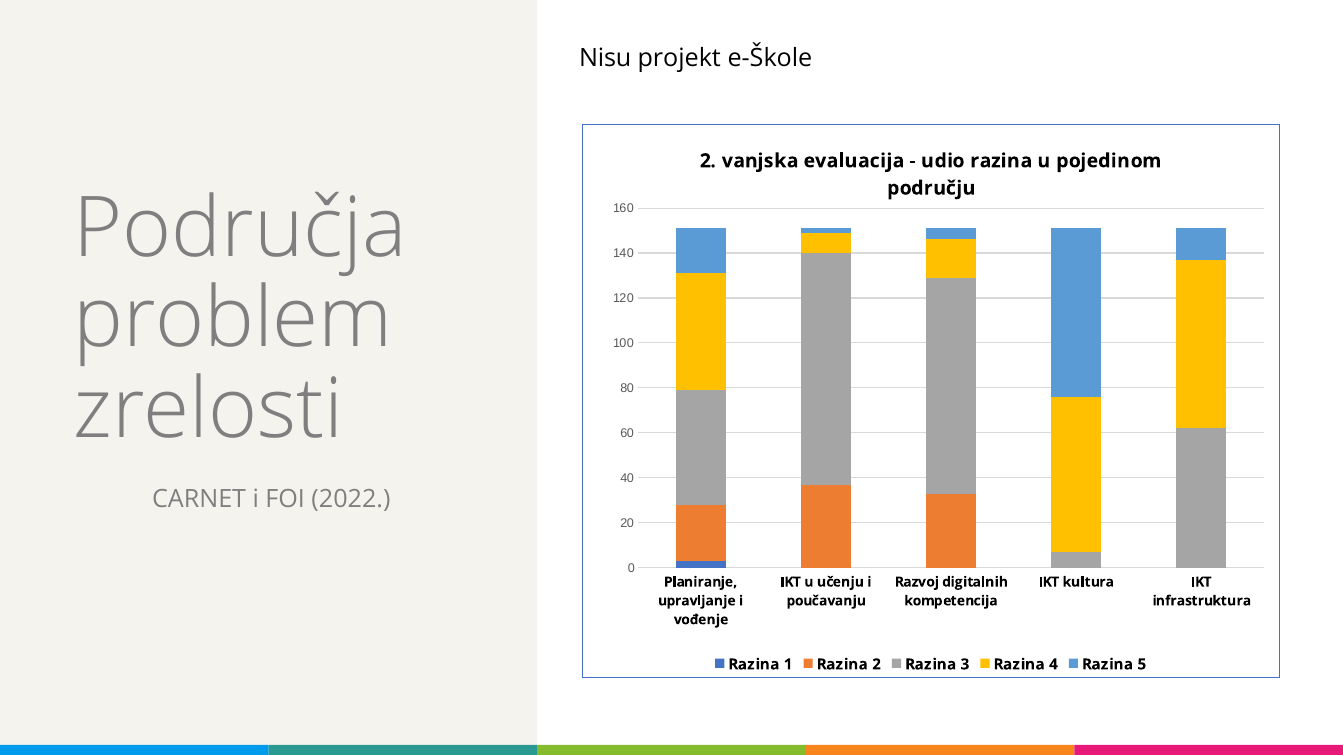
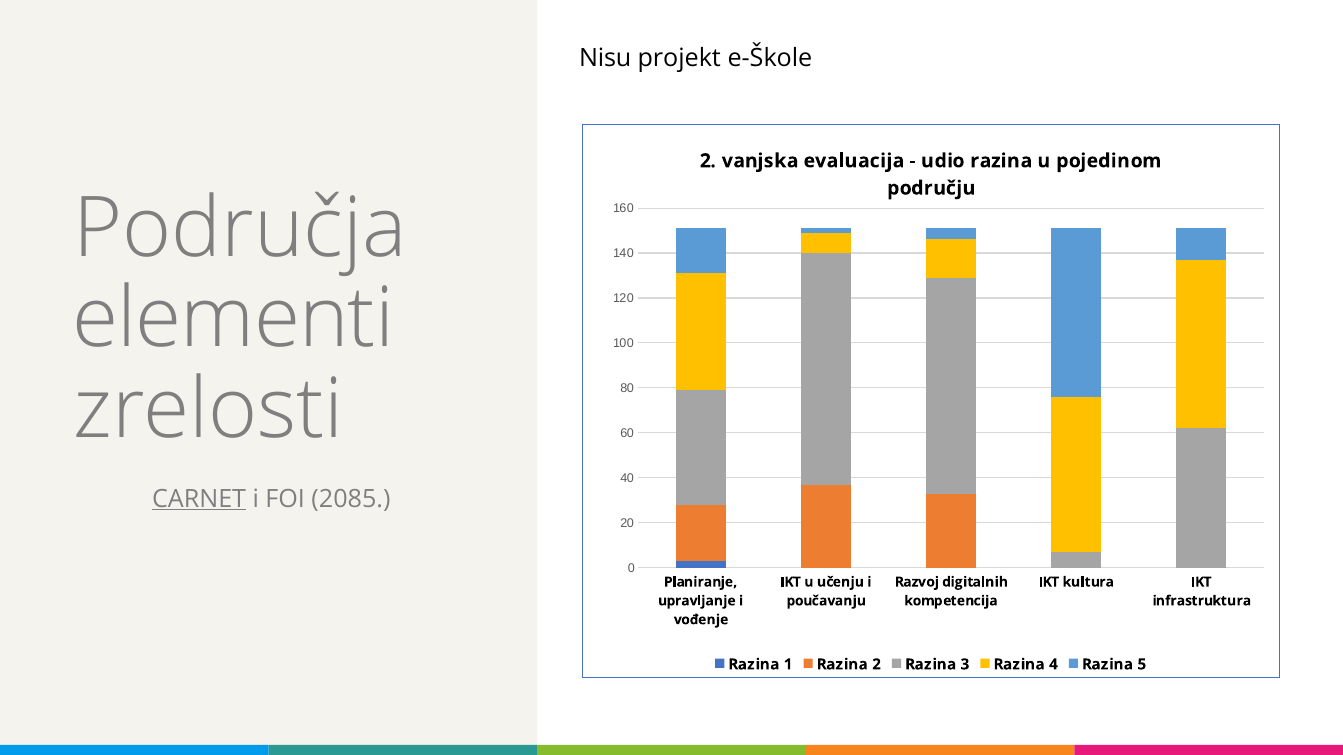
problem: problem -> elementi (233, 319)
CARNET underline: none -> present (199, 499)
2022: 2022 -> 2085 (351, 499)
